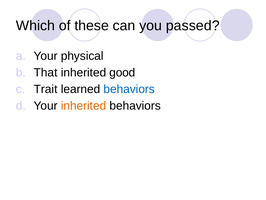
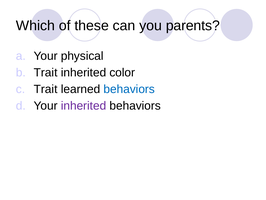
passed: passed -> parents (193, 26)
That: That -> Trait (46, 72)
good: good -> color (122, 72)
inherited colour: orange -> purple (84, 105)
